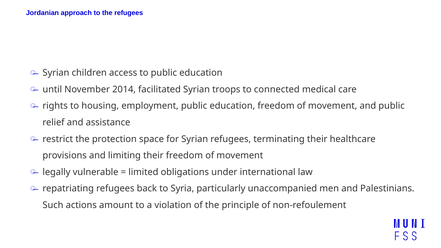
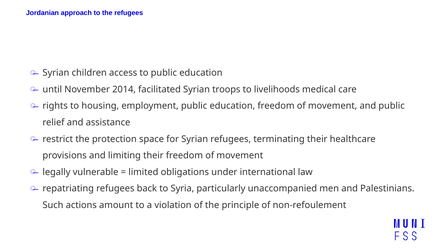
connected: connected -> livelihoods (277, 89)
